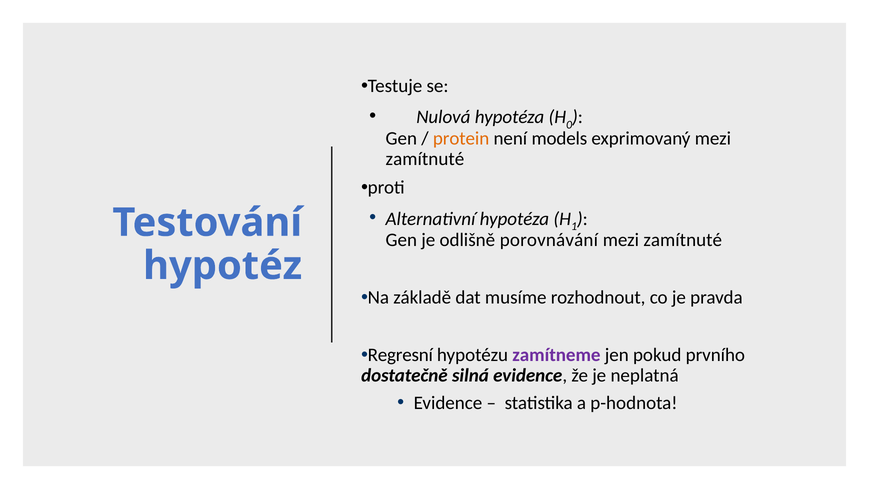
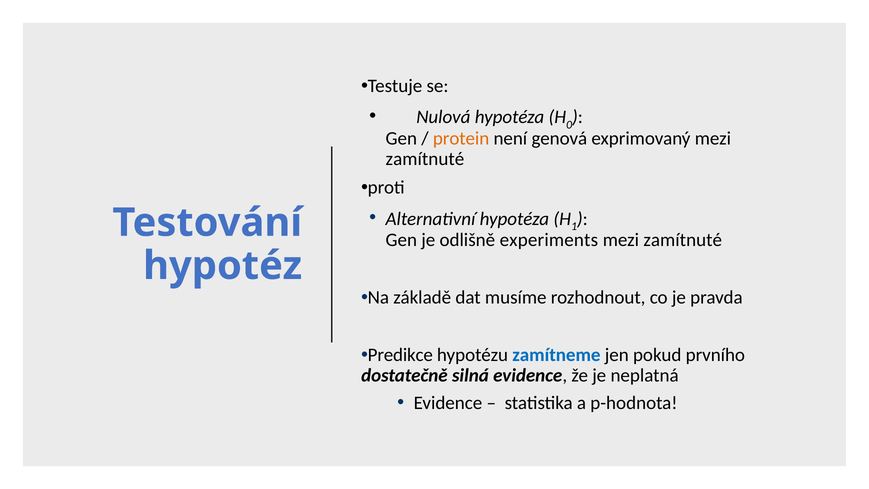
models: models -> genová (559, 138)
porovnávání: porovnávání -> experiments (549, 240)
Regresní: Regresní -> Predikce (400, 355)
zamítneme colour: purple -> blue (556, 355)
